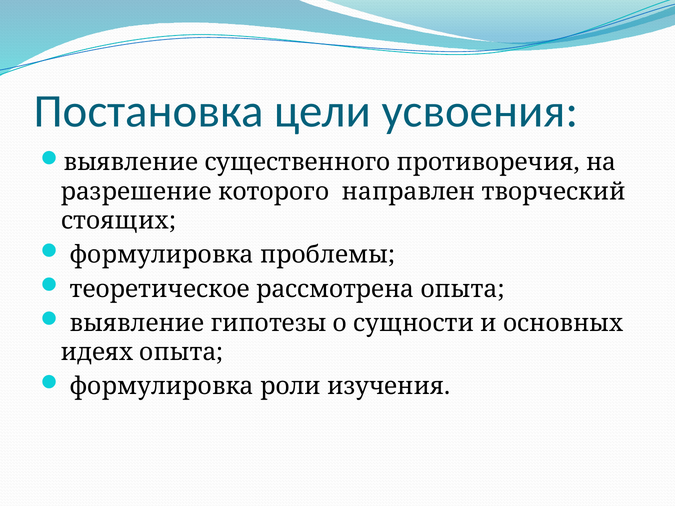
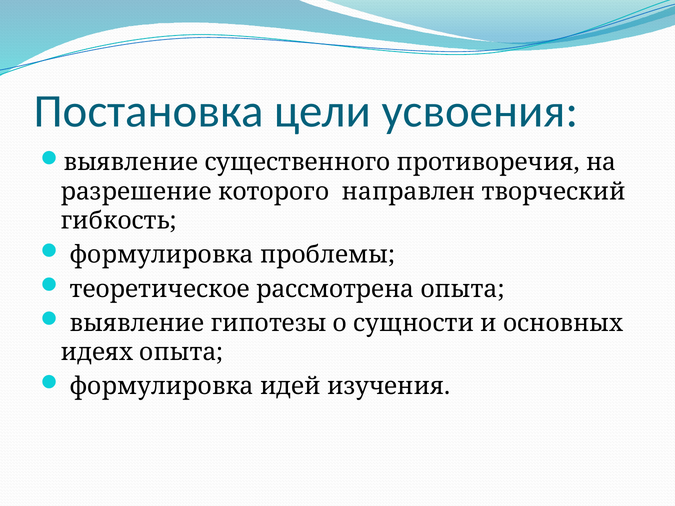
стоящих: стоящих -> гибкость (119, 221)
роли: роли -> идей (290, 387)
